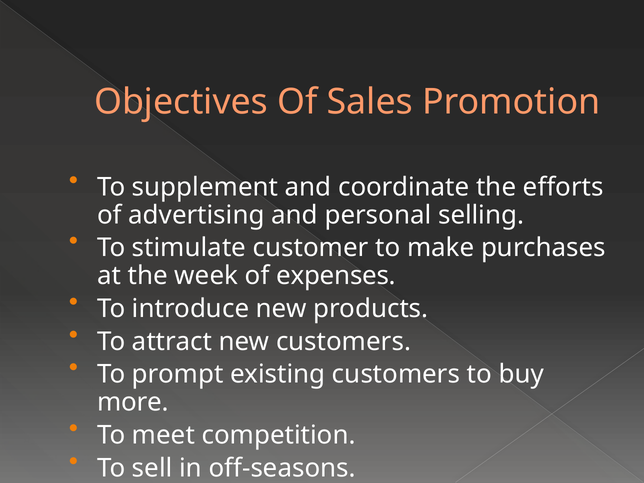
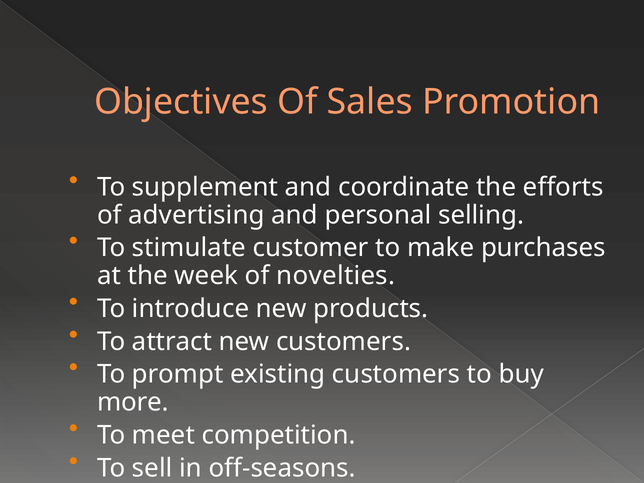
expenses: expenses -> novelties (336, 276)
